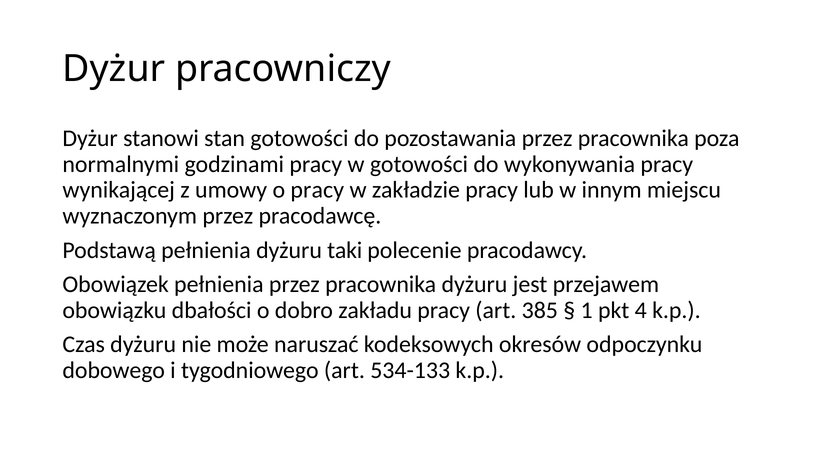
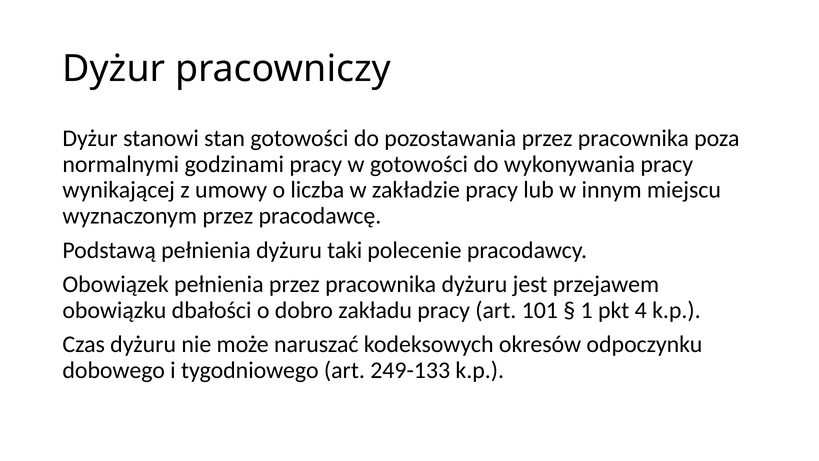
o pracy: pracy -> liczba (317, 190)
385: 385 -> 101 (540, 310)
534-133: 534-133 -> 249-133 (410, 370)
